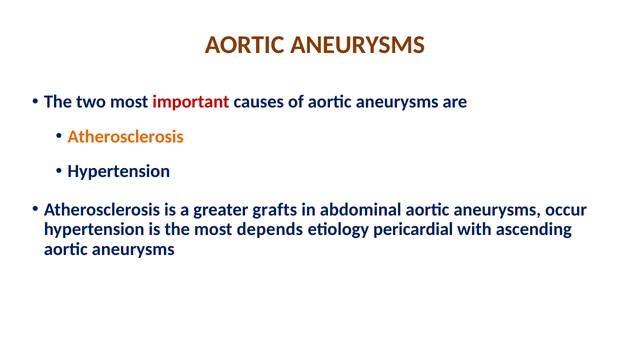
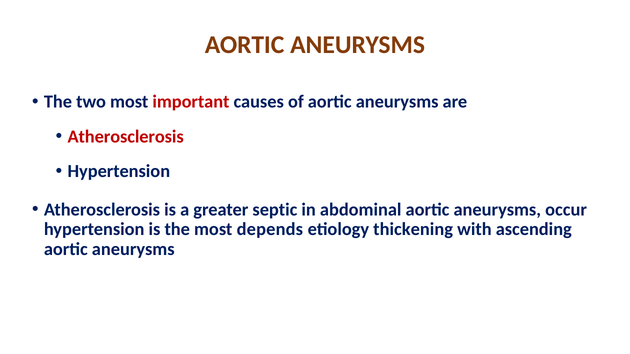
Atherosclerosis colour: orange -> red (126, 137)
grafts: grafts -> septic (275, 210)
pericardial: pericardial -> thickening (413, 230)
